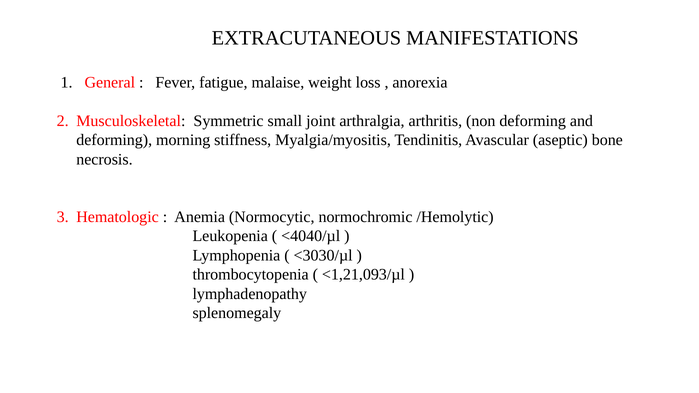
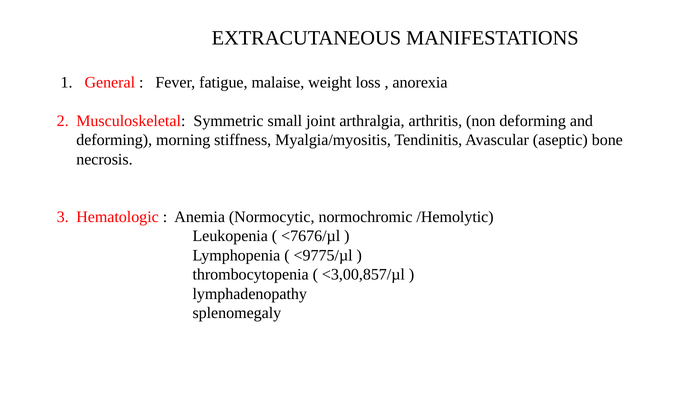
<4040/µl: <4040/µl -> <7676/µl (311, 236)
<3030/µl: <3030/µl -> <9775/µl (323, 255)
<1,21,093/µl: <1,21,093/µl -> <3,00,857/µl (363, 275)
